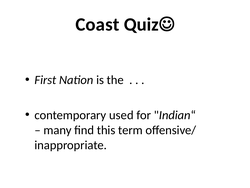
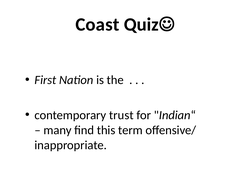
used: used -> trust (121, 115)
